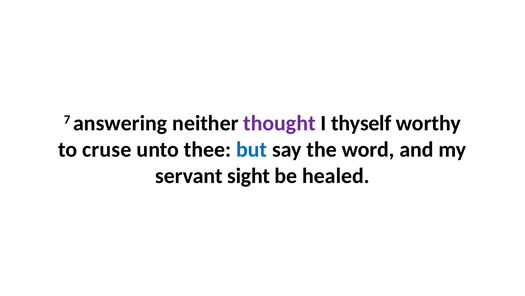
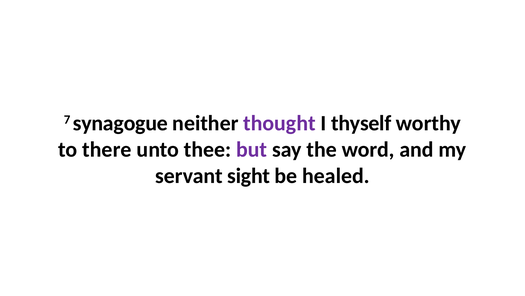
answering: answering -> synagogue (120, 123)
cruse: cruse -> there (107, 149)
but colour: blue -> purple (252, 149)
